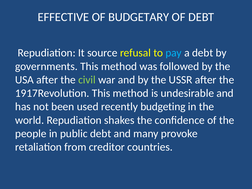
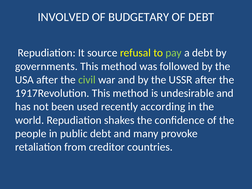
EFFECTIVE: EFFECTIVE -> INVOLVED (63, 17)
pay colour: light blue -> light green (174, 53)
budgeting: budgeting -> according (163, 107)
